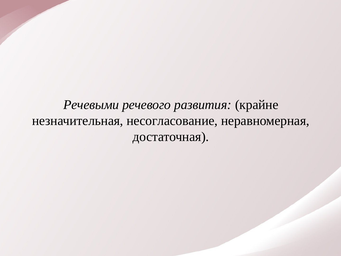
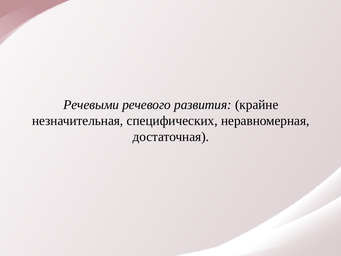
несогласование: несогласование -> специфических (172, 121)
